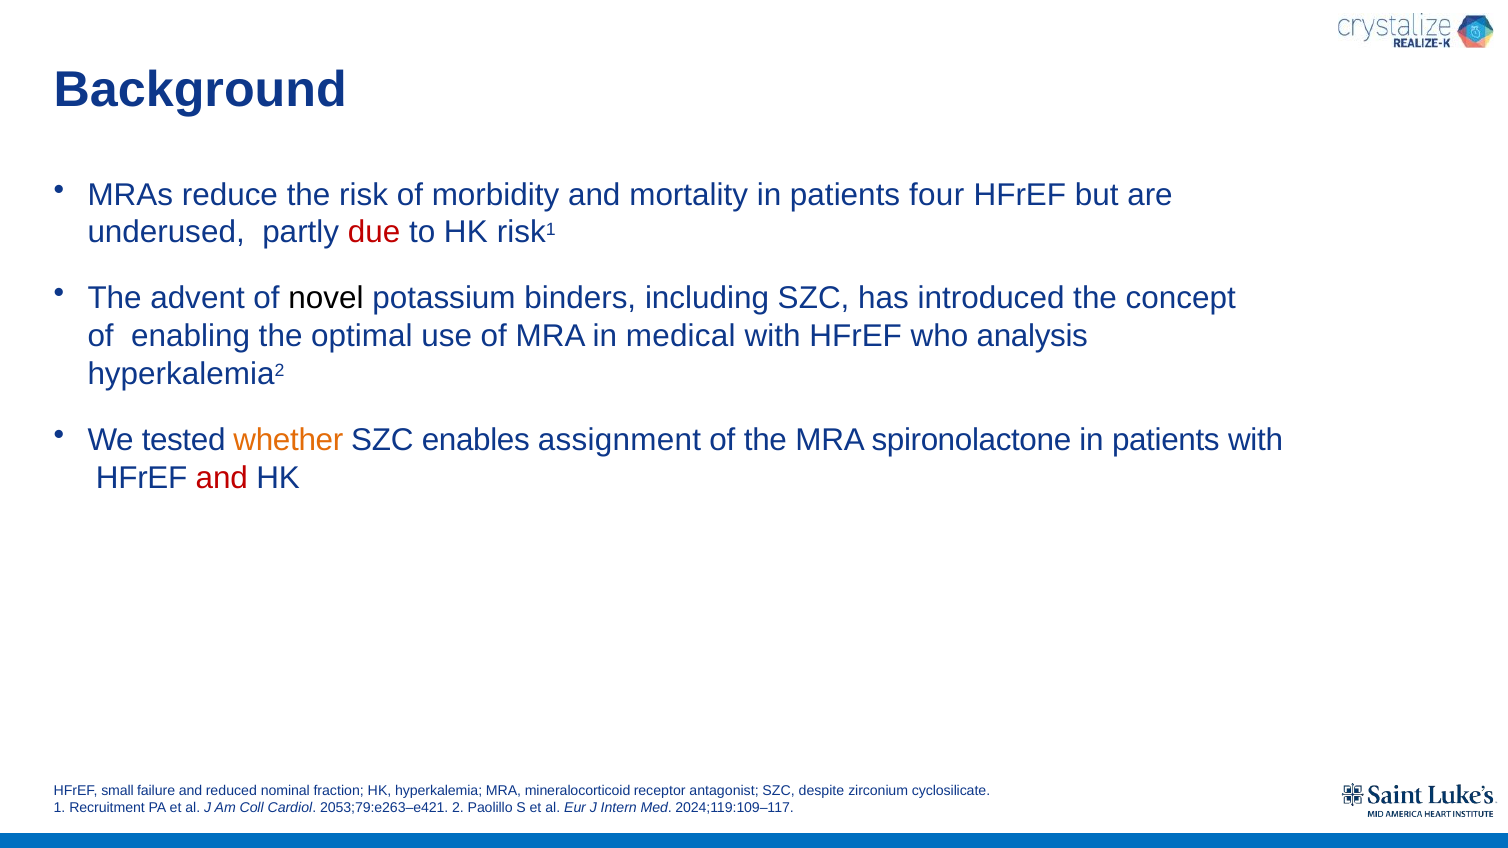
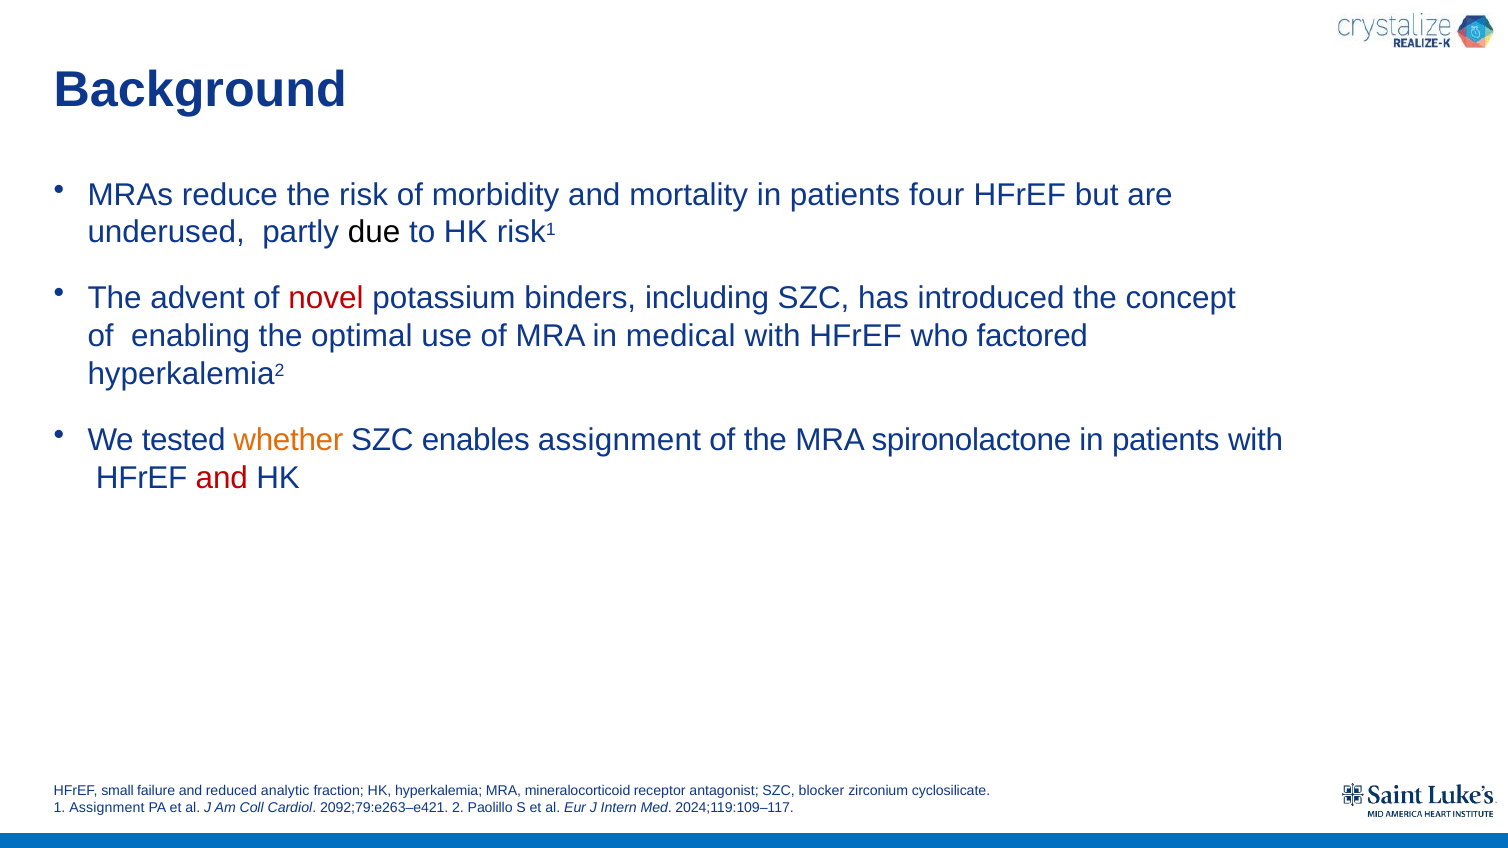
due colour: red -> black (374, 233)
novel colour: black -> red (326, 299)
analysis: analysis -> factored (1032, 336)
nominal: nominal -> analytic (285, 791)
despite: despite -> blocker (821, 791)
1 Recruitment: Recruitment -> Assignment (107, 808)
2053;79:e263–e421: 2053;79:e263–e421 -> 2092;79:e263–e421 (384, 808)
